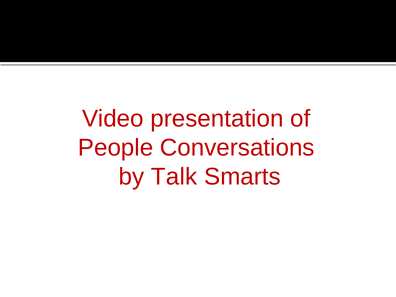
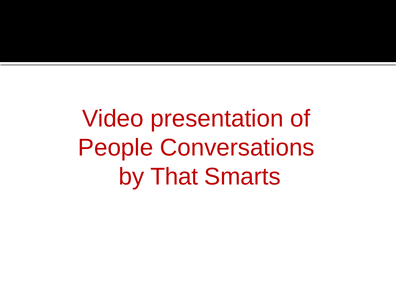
Talk: Talk -> That (174, 177)
